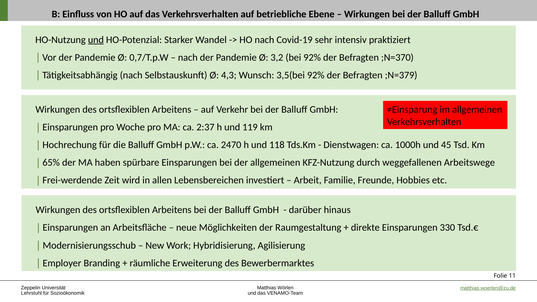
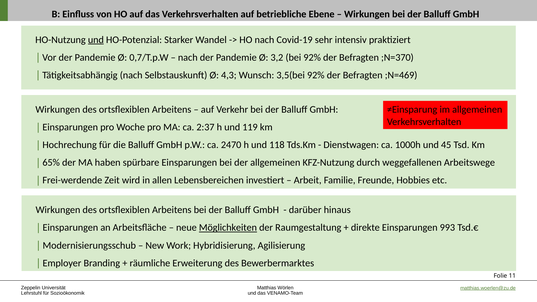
;N=379: ;N=379 -> ;N=469 (401, 75)
Möglichkeiten underline: none -> present (228, 228)
330: 330 -> 993 (447, 228)
